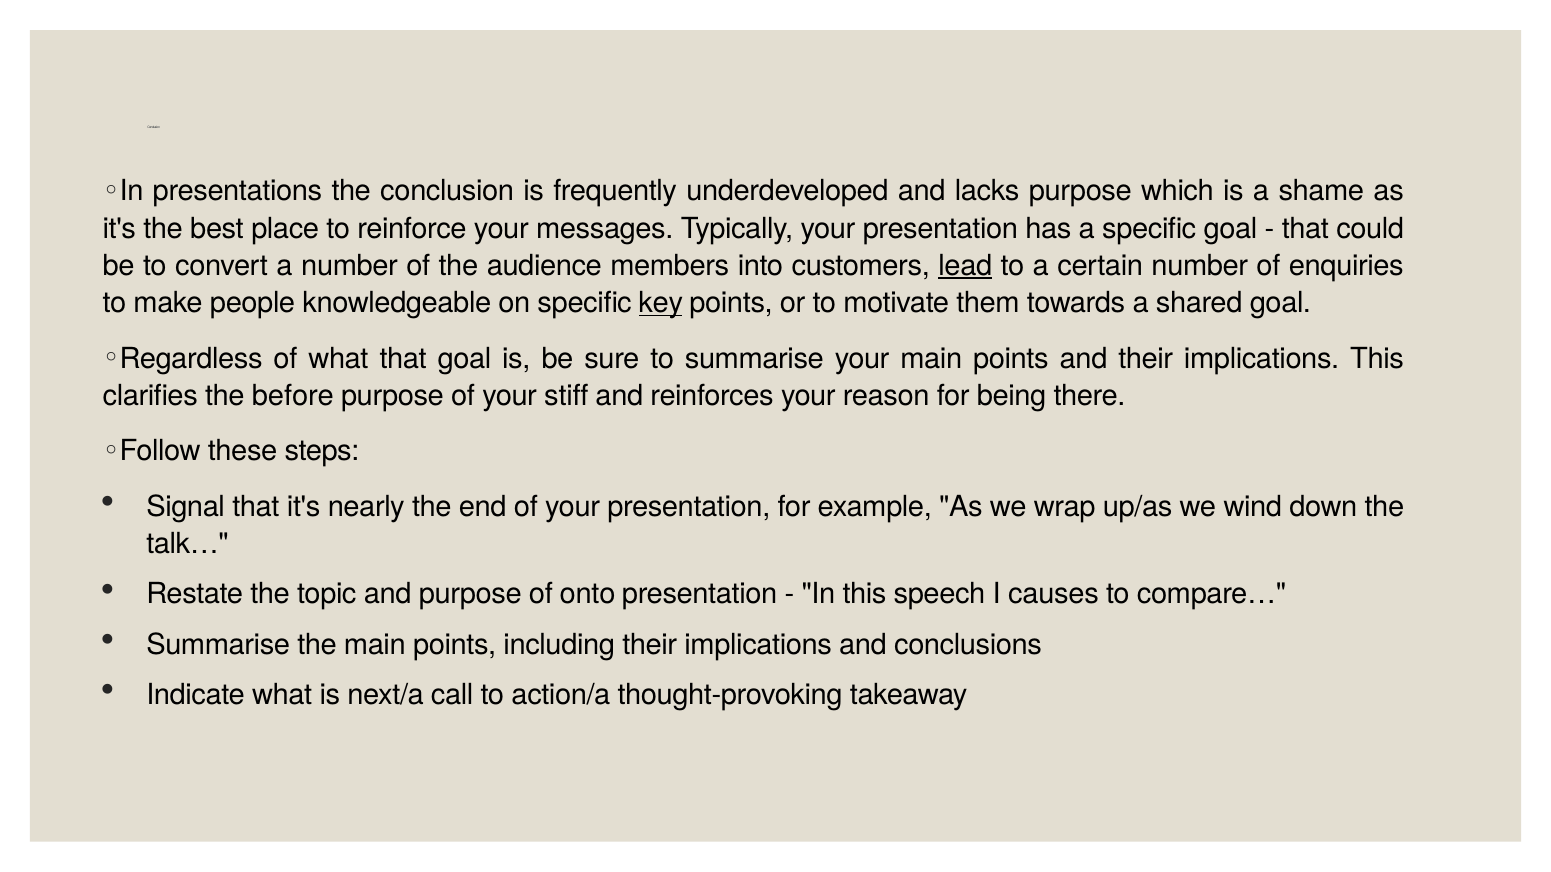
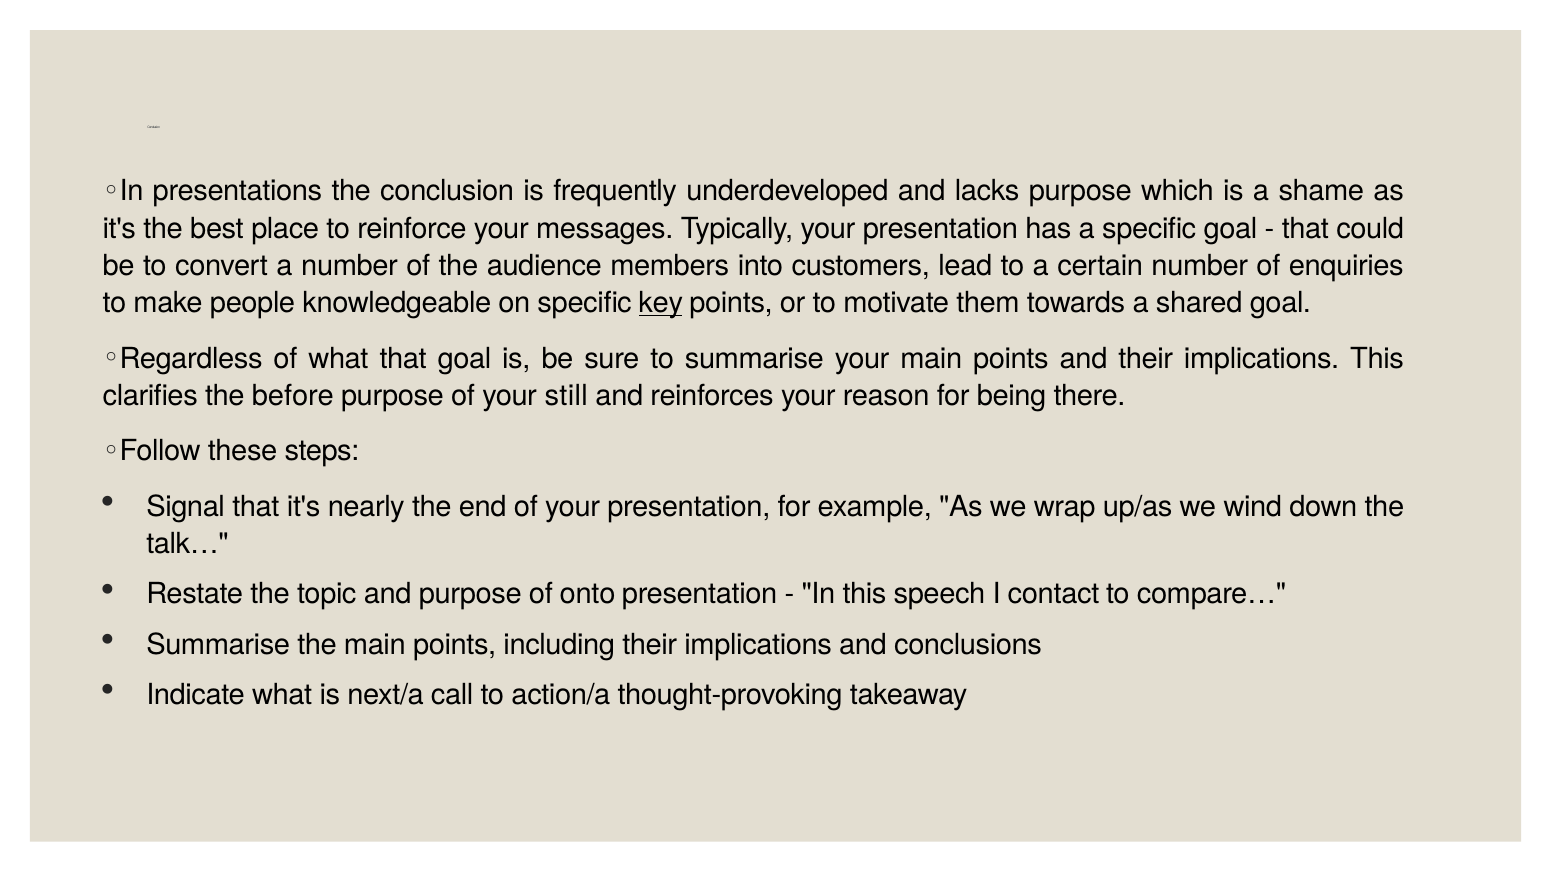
lead underline: present -> none (965, 266)
stiff: stiff -> still (566, 396)
causes: causes -> contact (1054, 595)
